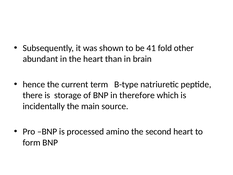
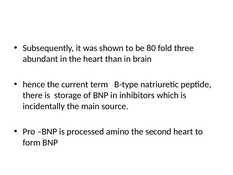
41: 41 -> 80 (151, 48)
other: other -> three (184, 48)
therefore: therefore -> inhibitors (137, 95)
